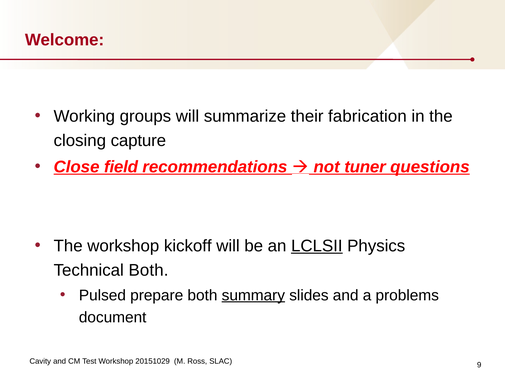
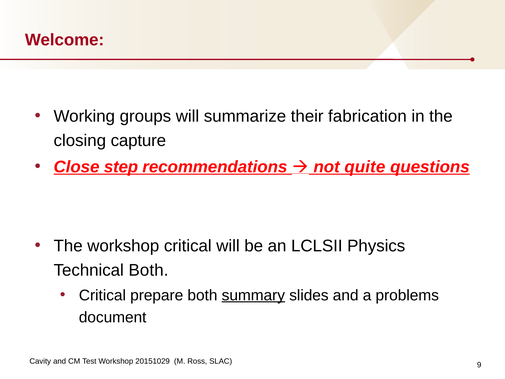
field: field -> step (121, 167)
tuner: tuner -> quite (365, 167)
workshop kickoff: kickoff -> critical (188, 246)
LCLSII underline: present -> none (317, 246)
Pulsed: Pulsed -> Critical (102, 295)
